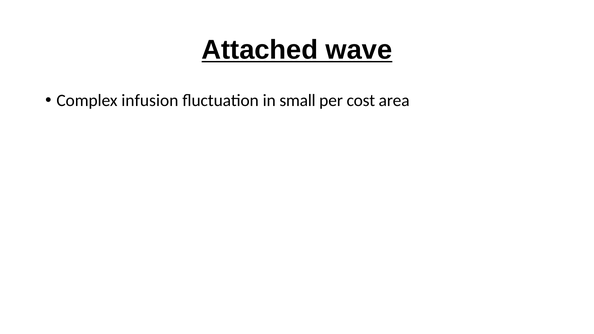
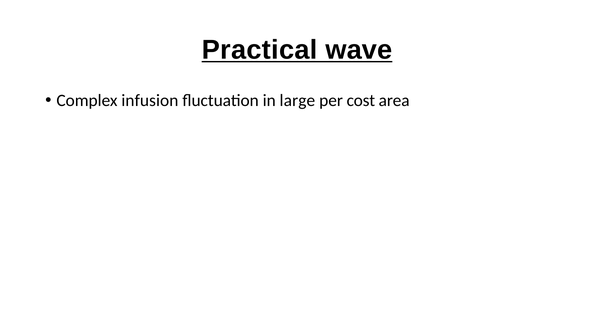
Attached: Attached -> Practical (260, 50)
small: small -> large (297, 100)
